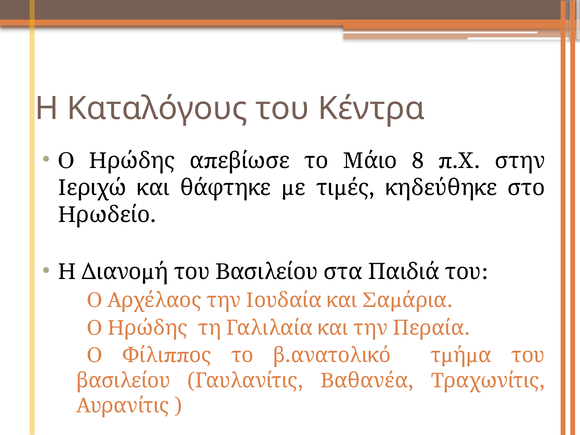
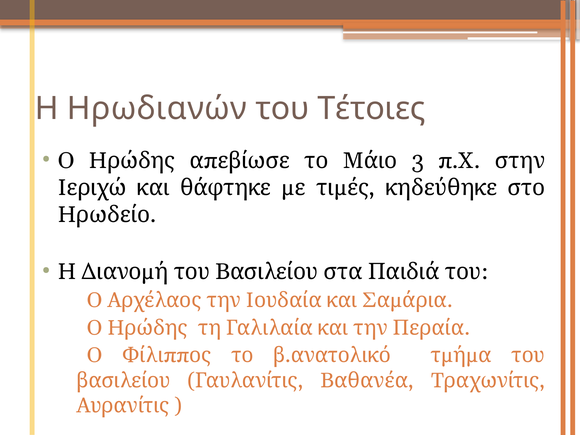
Καταλόγους: Καταλόγους -> Ηρωδιανών (157, 109)
Κέντρα: Κέντρα -> Τέτοιες (372, 109)
8: 8 -> 3 (418, 161)
